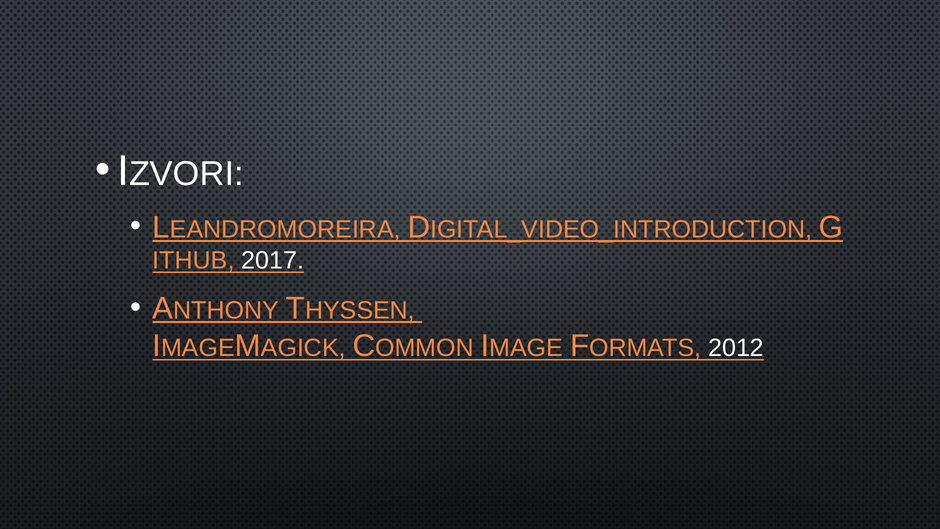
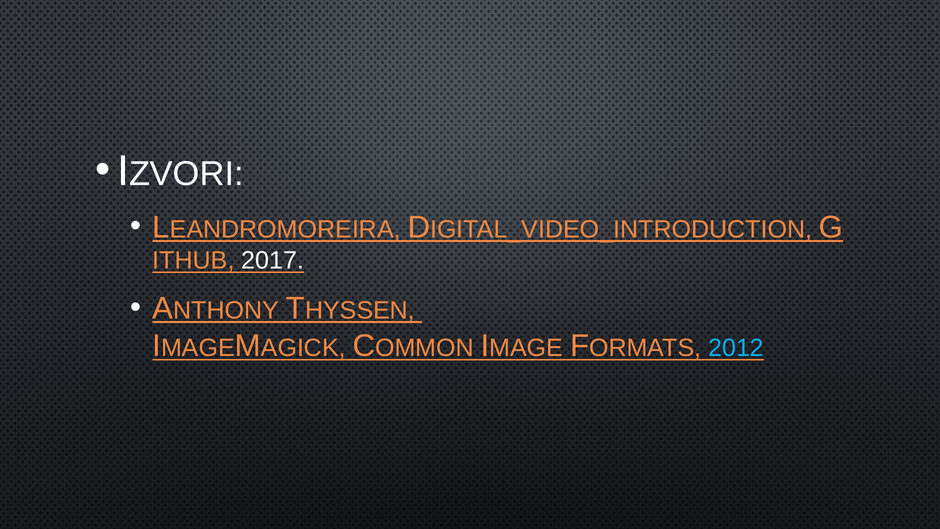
2012 colour: white -> light blue (736, 348)
